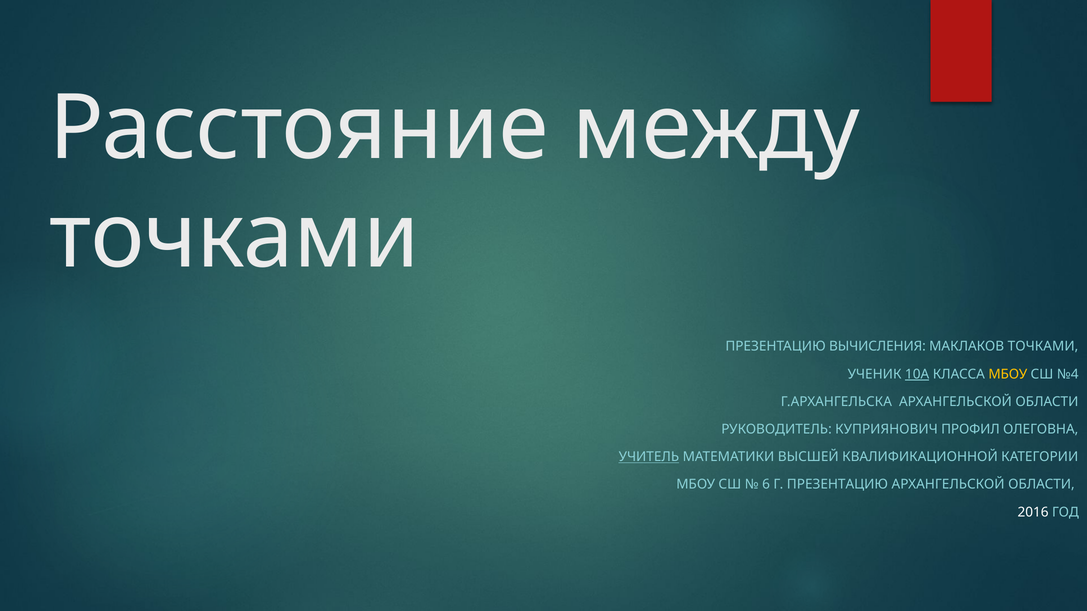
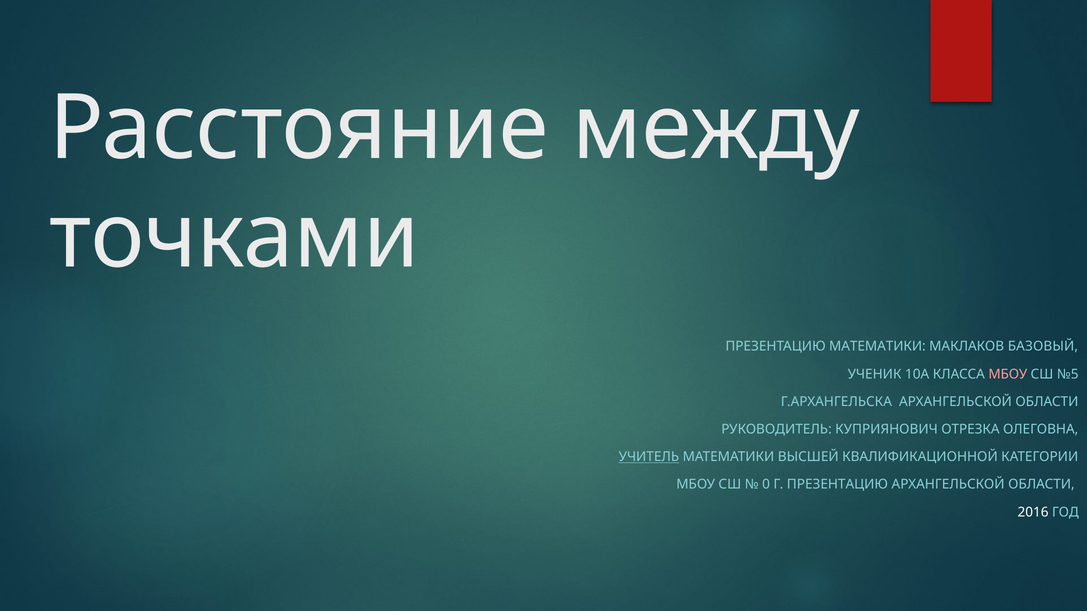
ПРЕЗЕНТАЦИЮ ВЫЧИСЛЕНИЯ: ВЫЧИСЛЕНИЯ -> МАТЕМАТИКИ (877, 347)
МАКЛАКОВ ТОЧКАМИ: ТОЧКАМИ -> БАЗОВЫЙ (1043, 347)
10А underline: present -> none (917, 374)
МБОУ colour: yellow -> pink (1008, 374)
№4: №4 -> №5 (1068, 374)
ПРОФИЛ: ПРОФИЛ -> ОТРЕЗКА (970, 430)
6: 6 -> 0 (766, 485)
